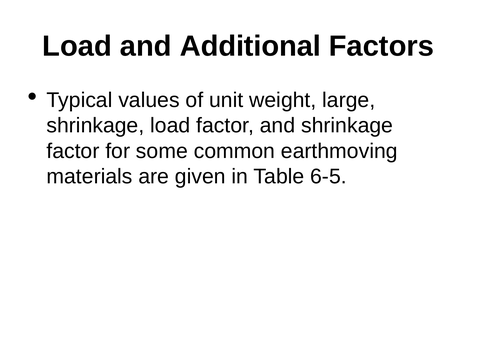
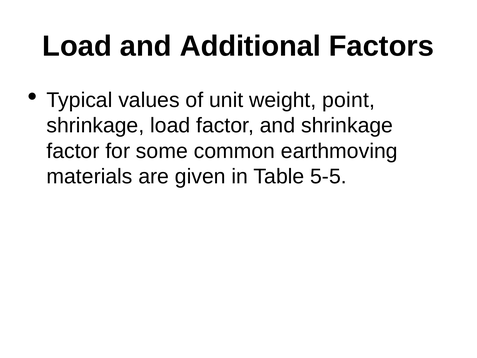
large: large -> point (349, 100)
6-5: 6-5 -> 5-5 (328, 176)
